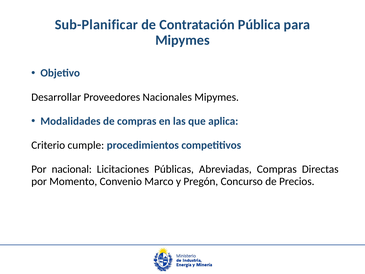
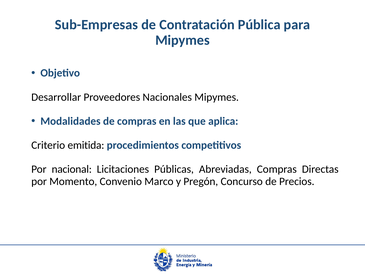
Sub-Planificar: Sub-Planificar -> Sub-Empresas (96, 25)
cumple: cumple -> emitida (86, 145)
